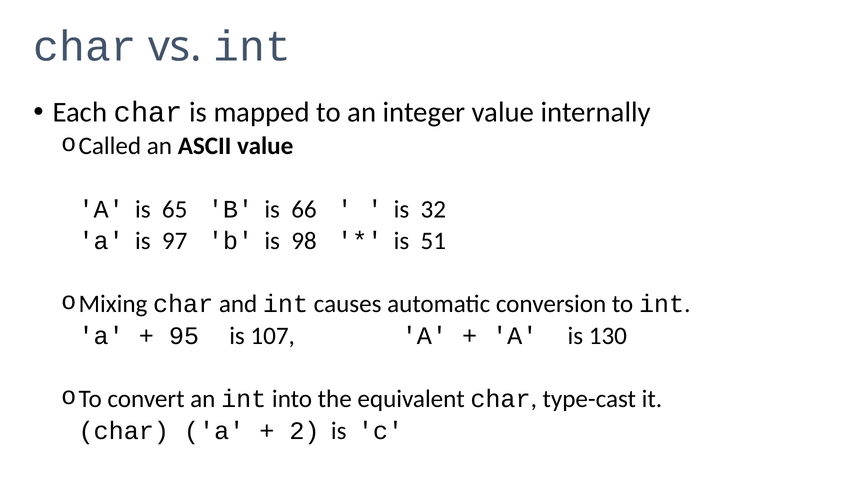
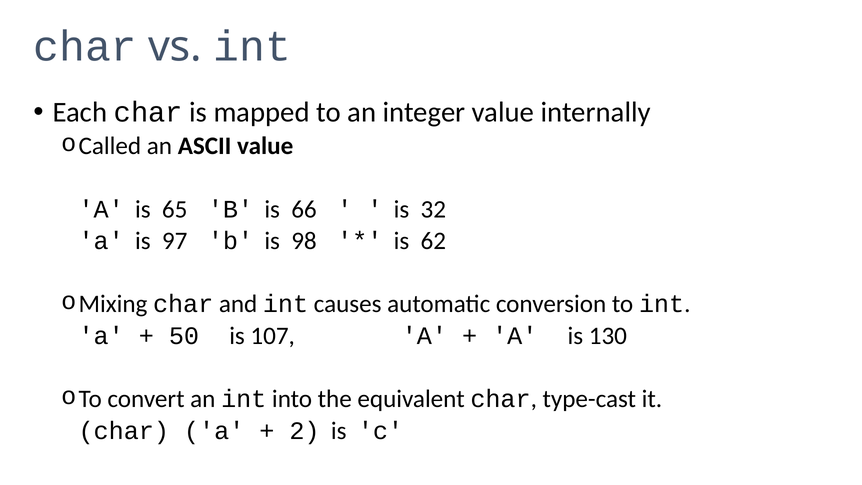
51: 51 -> 62 (433, 241)
95: 95 -> 50 (184, 336)
